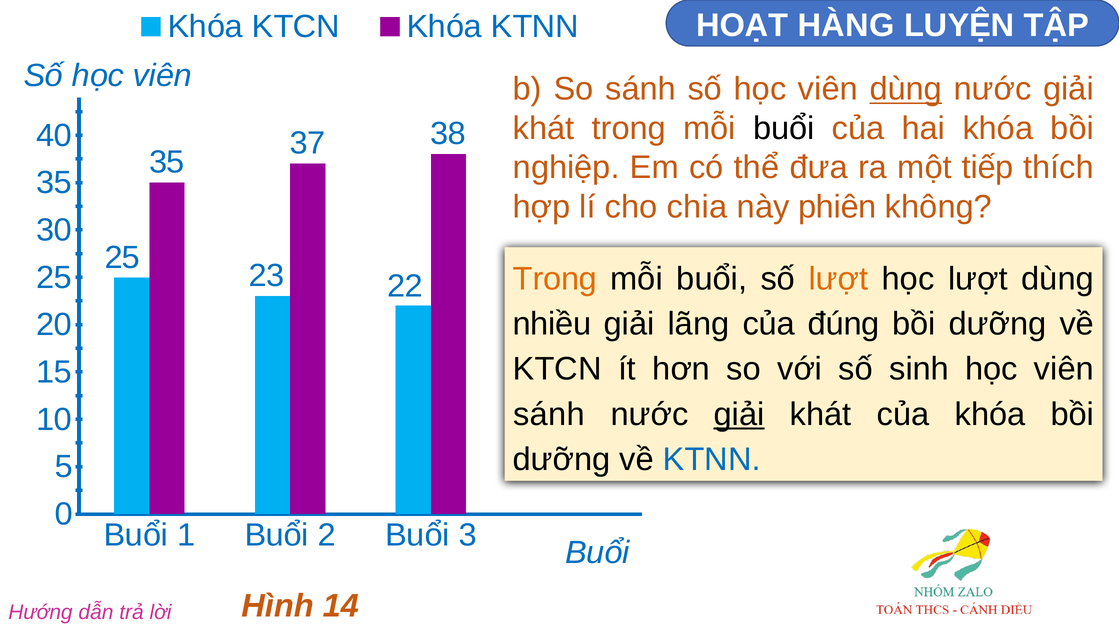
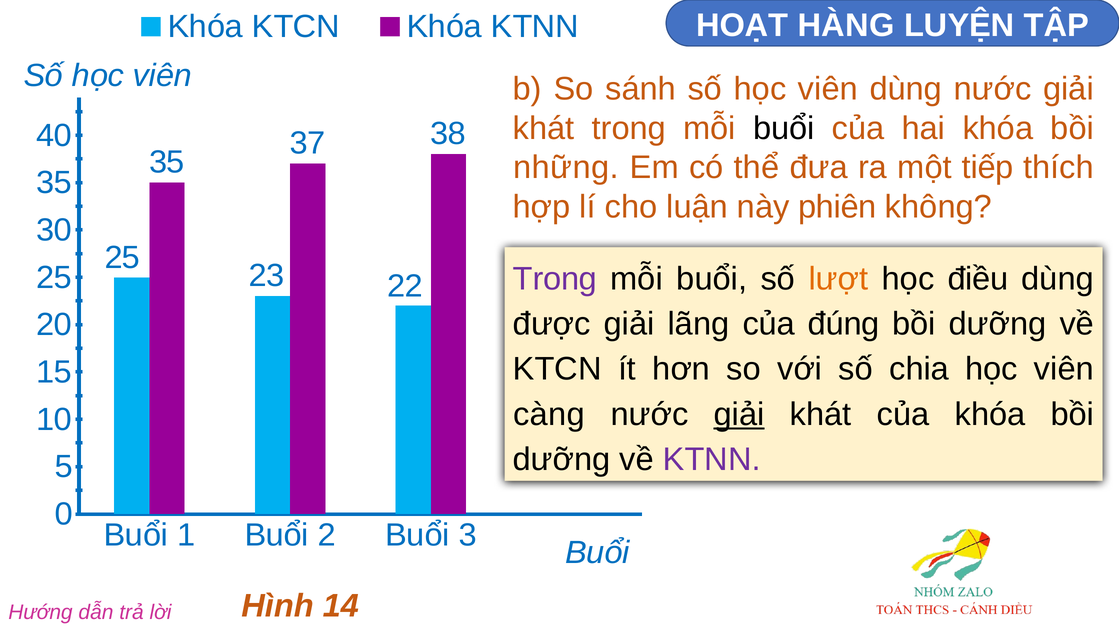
dùng underline: present -> none (906, 89)
nghiệp: nghiệp -> những (566, 167)
chia: chia -> luận (697, 207)
Trong colour: orange -> purple (555, 279)
học lượt: lượt -> điều (978, 279)
nhiều: nhiều -> được (552, 324)
sinh: sinh -> chia (919, 369)
sánh: sánh -> càng (549, 414)
KTNN colour: blue -> purple (712, 459)
